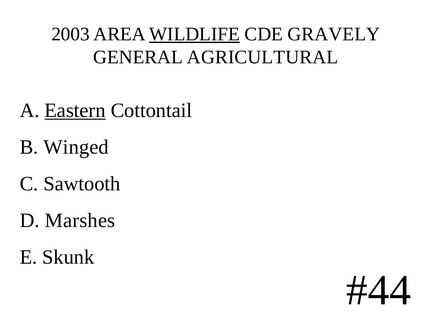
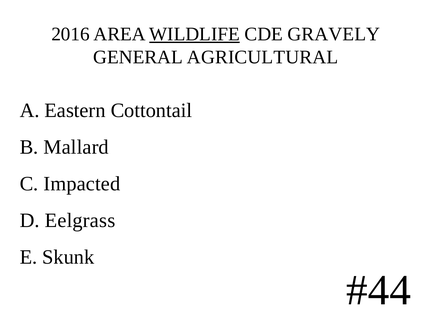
2003: 2003 -> 2016 (71, 34)
Eastern underline: present -> none (75, 110)
Winged: Winged -> Mallard (76, 147)
Sawtooth: Sawtooth -> Impacted (82, 184)
Marshes: Marshes -> Eelgrass (80, 221)
